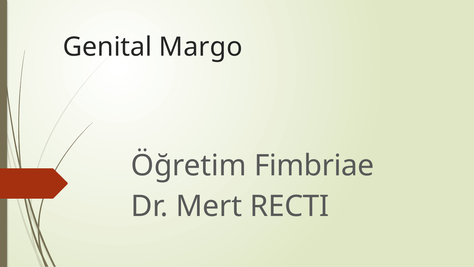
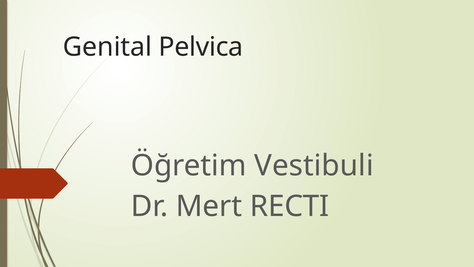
Margo: Margo -> Pelvica (201, 47)
Fimbriae: Fimbriae -> Vestibuli (314, 165)
